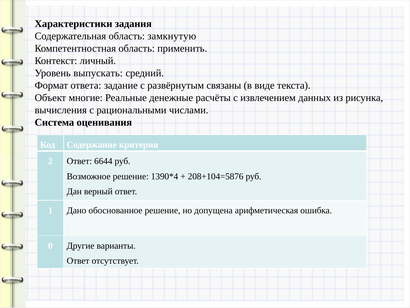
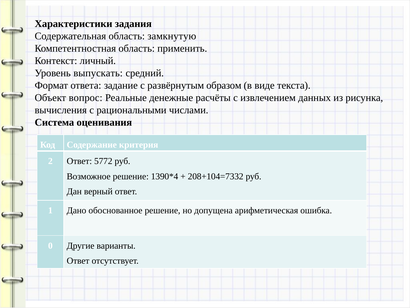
связаны: связаны -> образом (224, 85)
многие: многие -> вопрос (86, 98)
6644: 6644 -> 5772 (103, 161)
208+104=5876: 208+104=5876 -> 208+104=7332 (216, 176)
